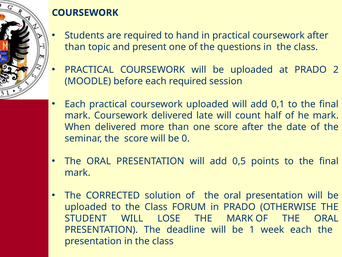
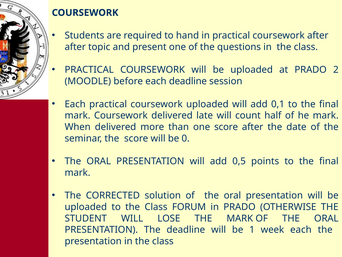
than: than -> after (75, 47)
each required: required -> deadline (188, 81)
